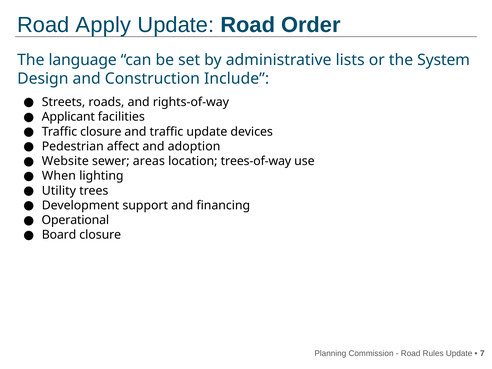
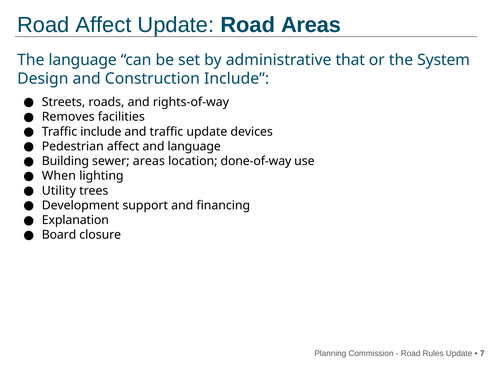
Road Apply: Apply -> Affect (104, 25)
Road Order: Order -> Areas (311, 25)
lists: lists -> that (350, 60)
Applicant: Applicant -> Removes (68, 117)
Traffic closure: closure -> include (101, 132)
and adoption: adoption -> language (194, 146)
Website: Website -> Building (65, 161)
trees-of-way: trees-of-way -> done-of-way (256, 161)
Operational: Operational -> Explanation (75, 220)
